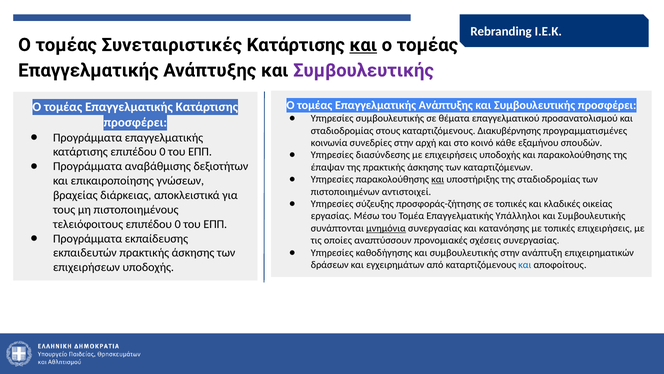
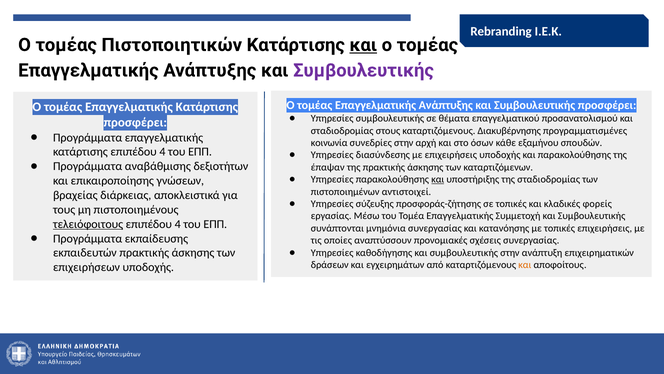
Συνεταιριστικές: Συνεταιριστικές -> Πιστοποιητικών (172, 45)
κοινό: κοινό -> όσων (482, 143)
κατάρτισης επιπέδου 0: 0 -> 4 (162, 152)
οικείας: οικείας -> φορείς (597, 204)
Υπάλληλοι: Υπάλληλοι -> Συμμετοχή (518, 216)
τελειόφοιτους underline: none -> present (88, 224)
0: 0 -> 4 (178, 224)
μνημόνια underline: present -> none (386, 228)
και colour: blue -> orange (525, 265)
